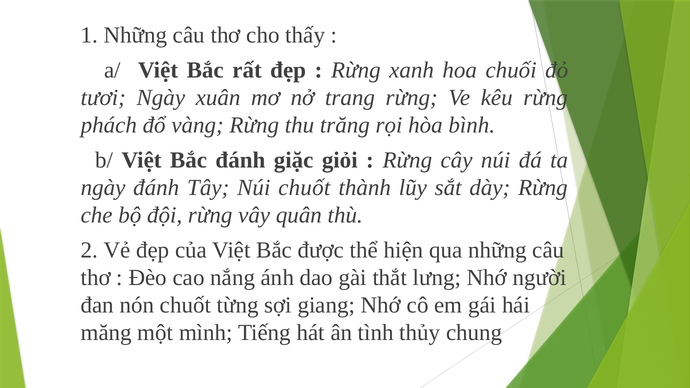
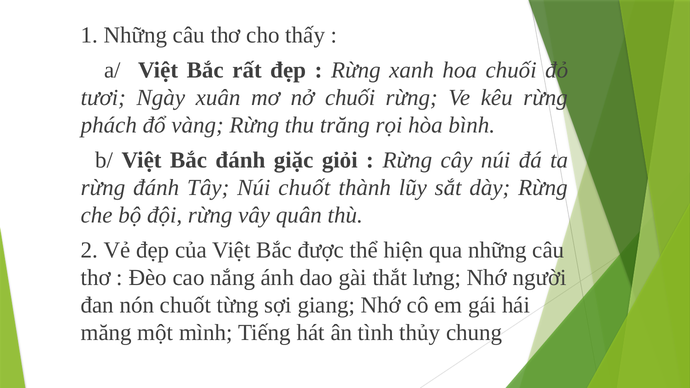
nở trang: trang -> chuối (350, 98)
ngày: ngày -> rừng (103, 188)
